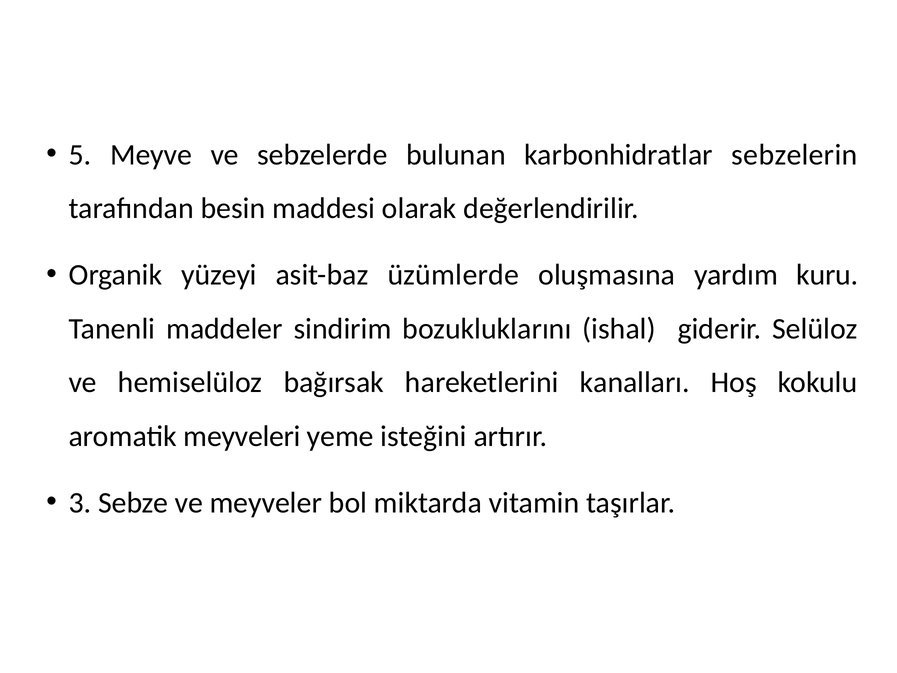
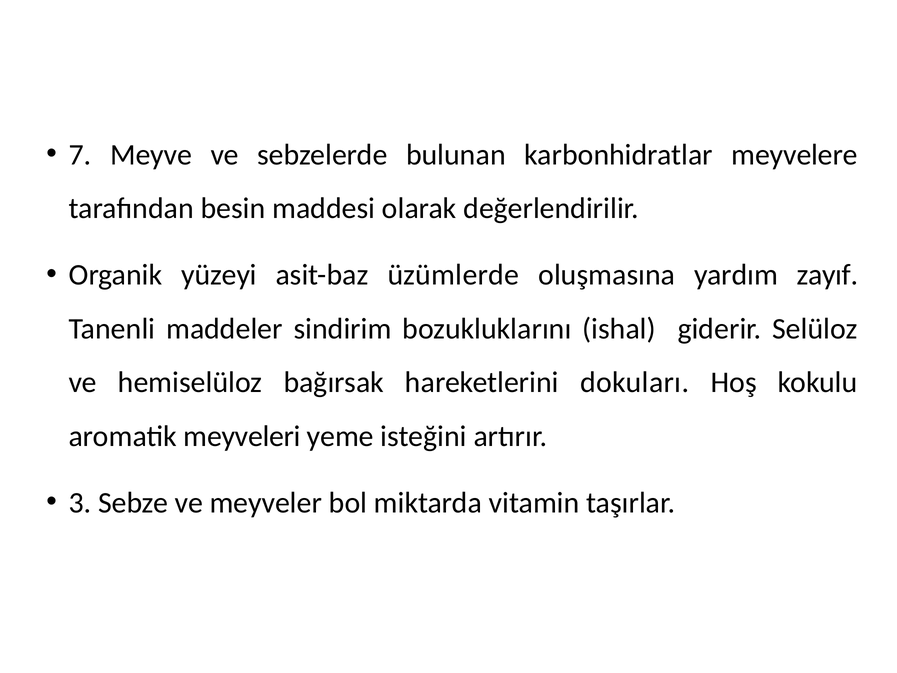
5: 5 -> 7 (80, 155)
sebzelerin: sebzelerin -> meyvelere (795, 155)
kuru: kuru -> zayıf (827, 275)
kanalları: kanalları -> dokuları (635, 382)
